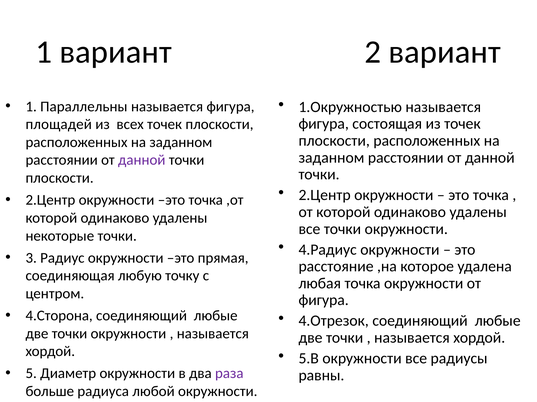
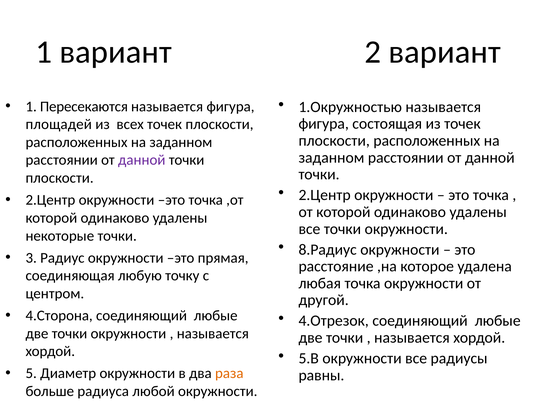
Параллельны: Параллельны -> Пересекаются (84, 107)
4.Радиус: 4.Радиус -> 8.Радиус (328, 250)
фигура: фигура -> другой (324, 301)
раза colour: purple -> orange (229, 374)
